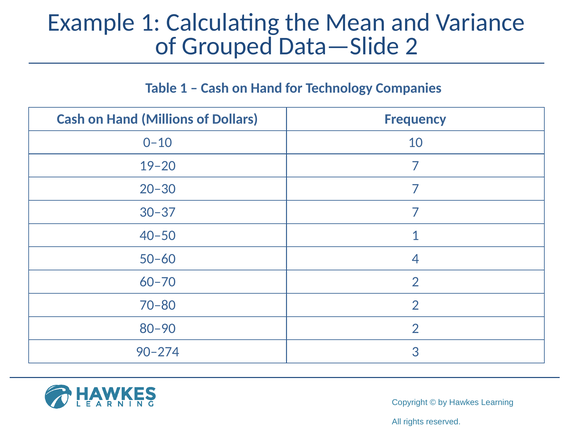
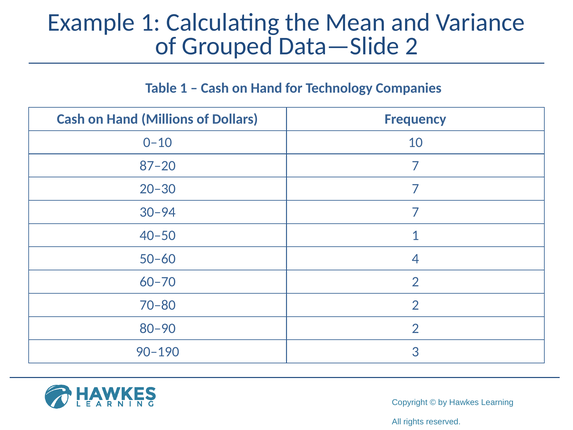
19–20: 19–20 -> 87–20 (158, 166)
30–37: 30–37 -> 30–94 (158, 212)
90–274: 90–274 -> 90–190 (158, 351)
